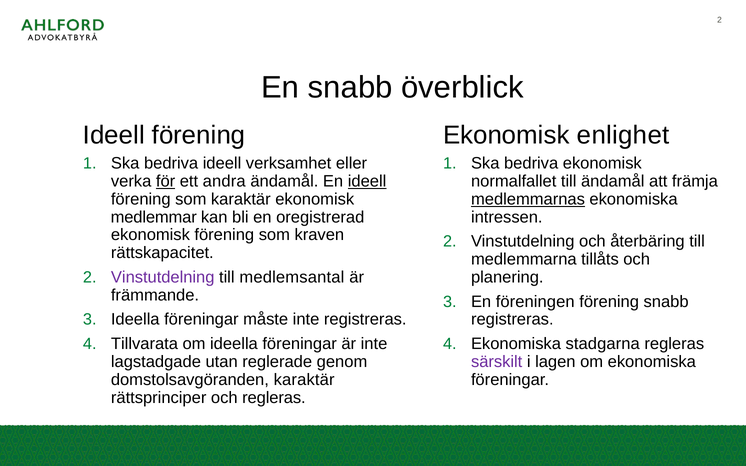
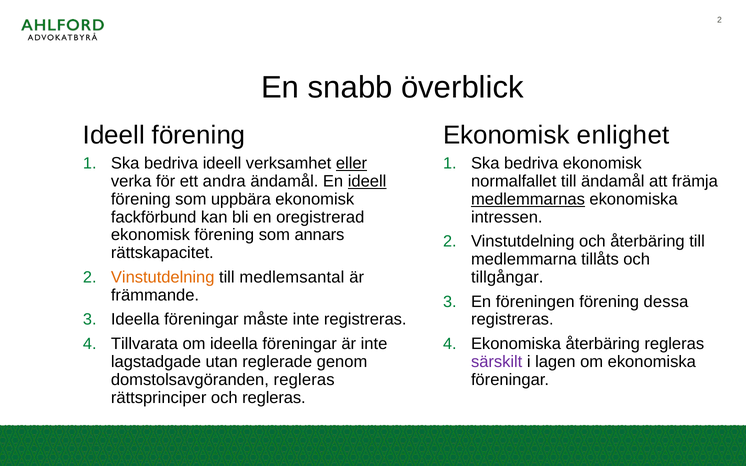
eller underline: none -> present (352, 164)
för underline: present -> none (166, 181)
som karaktär: karaktär -> uppbära (241, 199)
medlemmar: medlemmar -> fackförbund (154, 217)
kraven: kraven -> annars (319, 235)
planering: planering -> tillgångar (507, 277)
Vinstutdelning colour: purple -> orange (163, 277)
förening snabb: snabb -> dessa (666, 302)
Ekonomiska stadgarna: stadgarna -> återbäring (603, 344)
domstolsavgöranden karaktär: karaktär -> regleras (304, 380)
